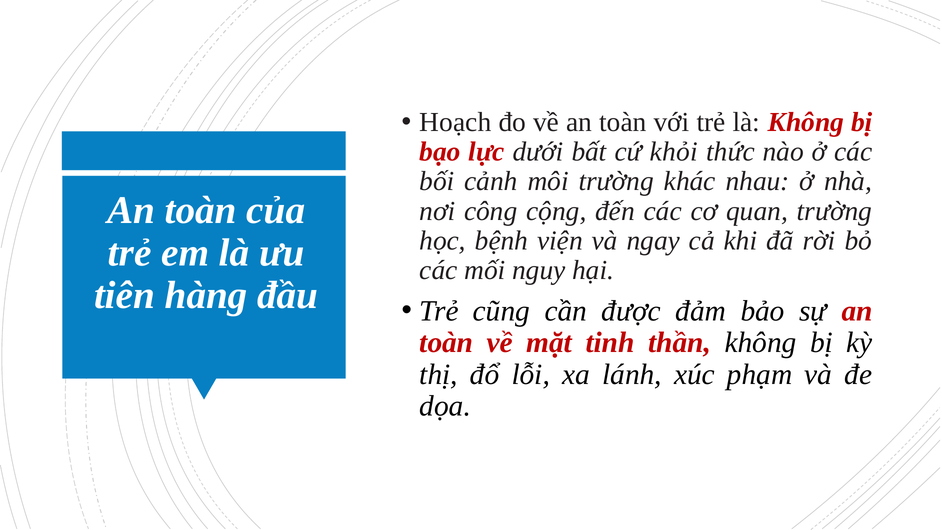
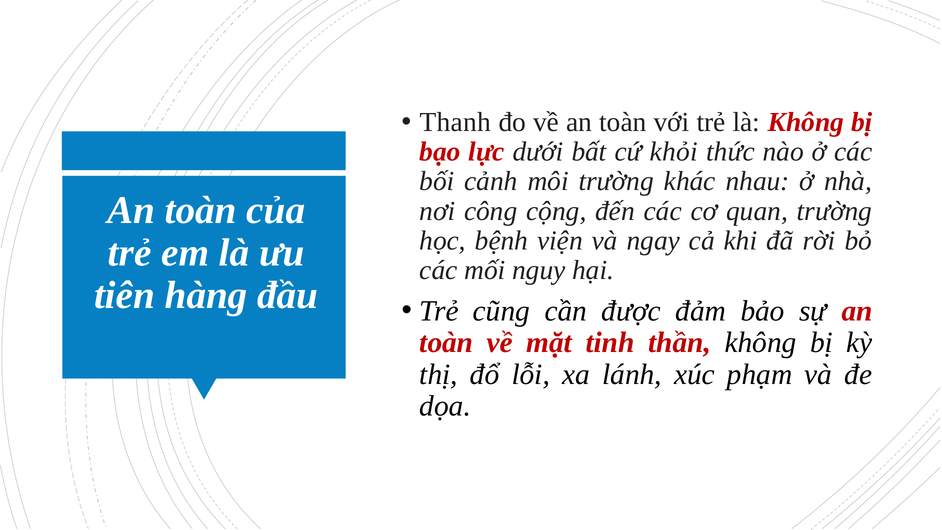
Hoạch: Hoạch -> Thanh (455, 122)
